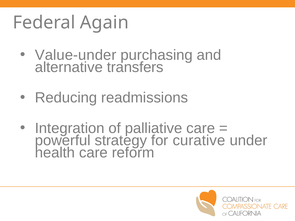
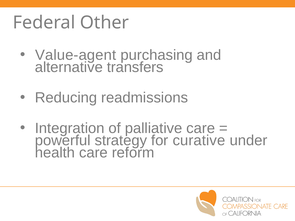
Again: Again -> Other (104, 22)
Value-under: Value-under -> Value-agent (76, 55)
